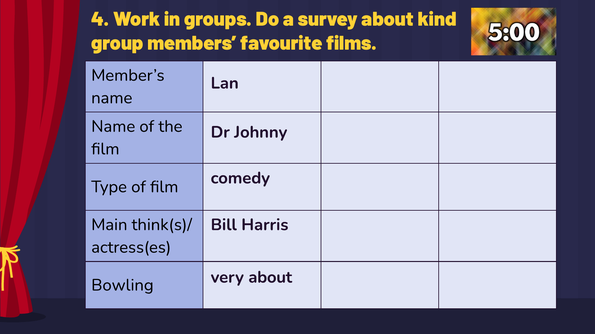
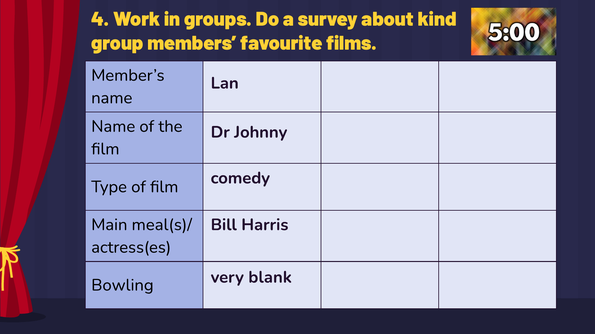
think(s)/: think(s)/ -> meal(s)/ (162, 225)
very about: about -> blank (270, 278)
